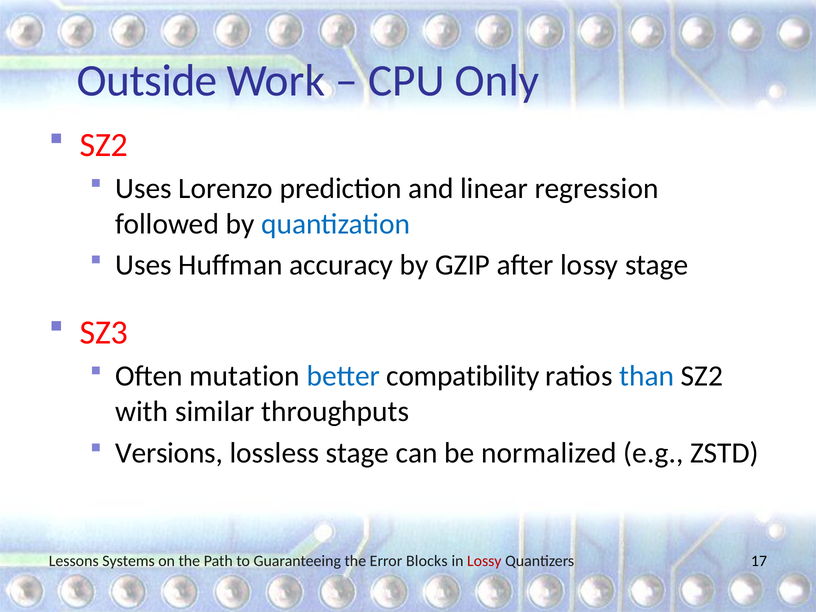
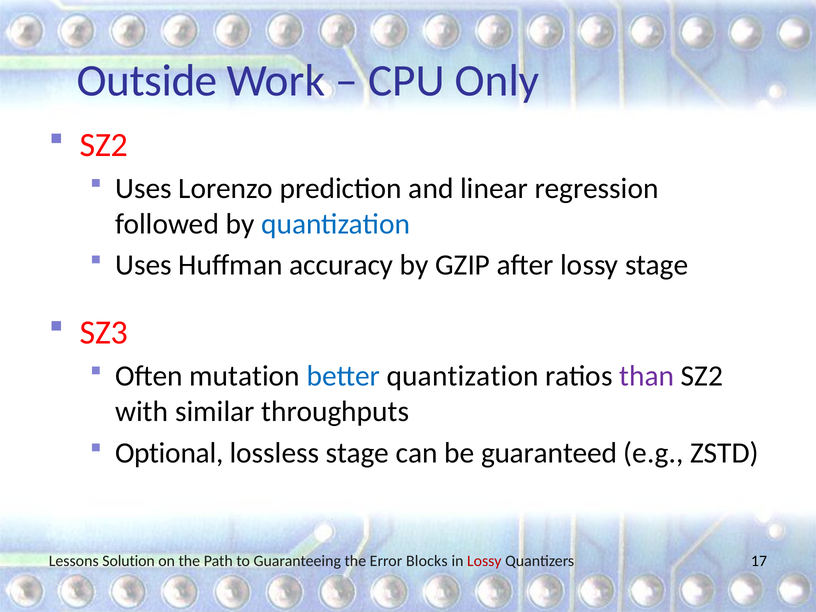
better compatibility: compatibility -> quantization (463, 376)
than colour: blue -> purple (647, 376)
Versions: Versions -> Optional (169, 453)
normalized: normalized -> guaranteed (549, 453)
Systems: Systems -> Solution (129, 561)
